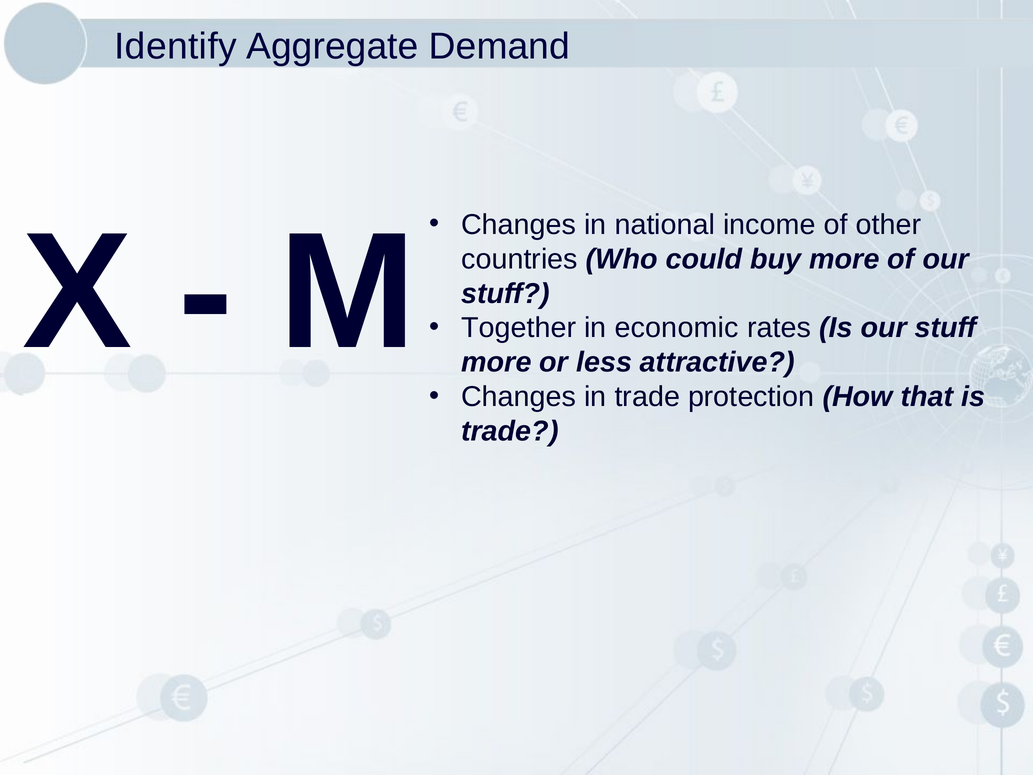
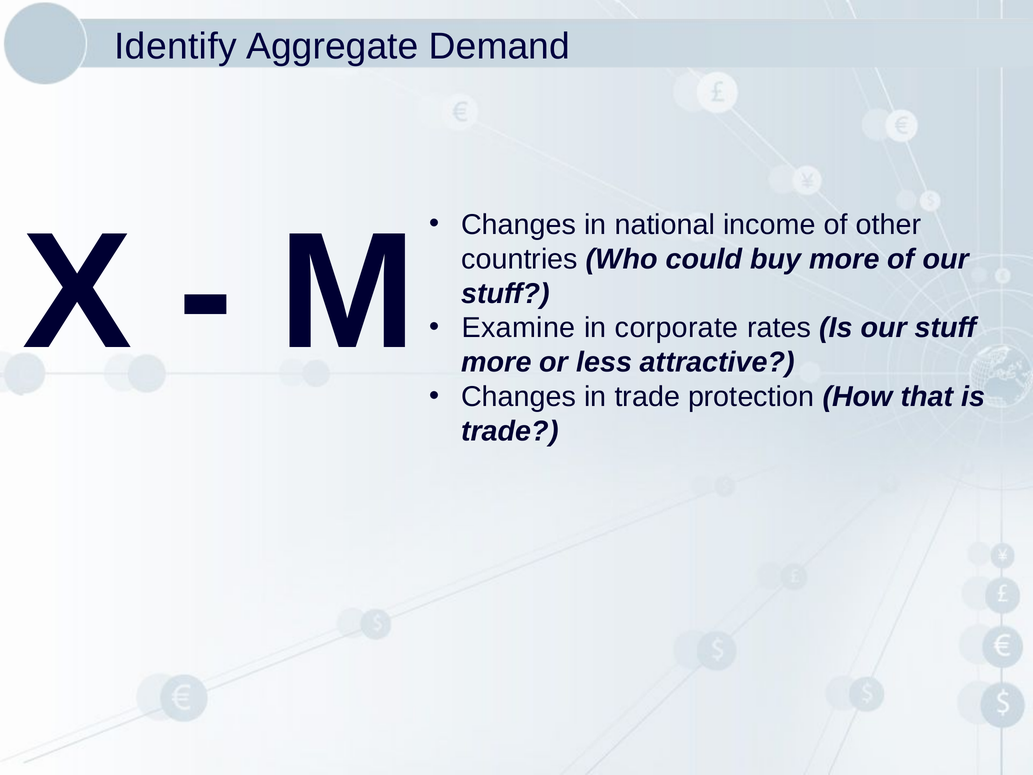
Together: Together -> Examine (519, 328)
economic: economic -> corporate (677, 328)
